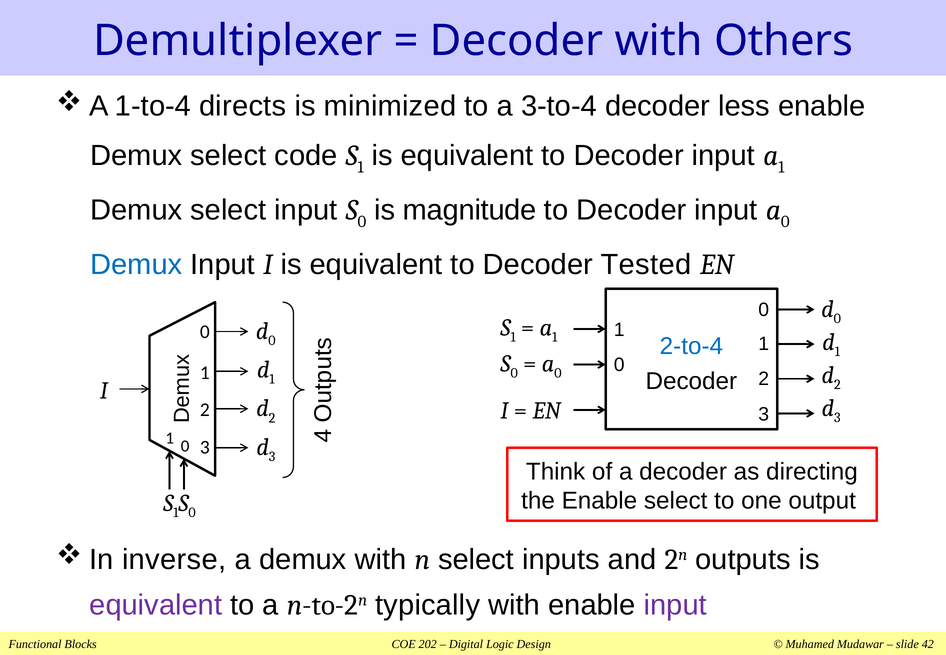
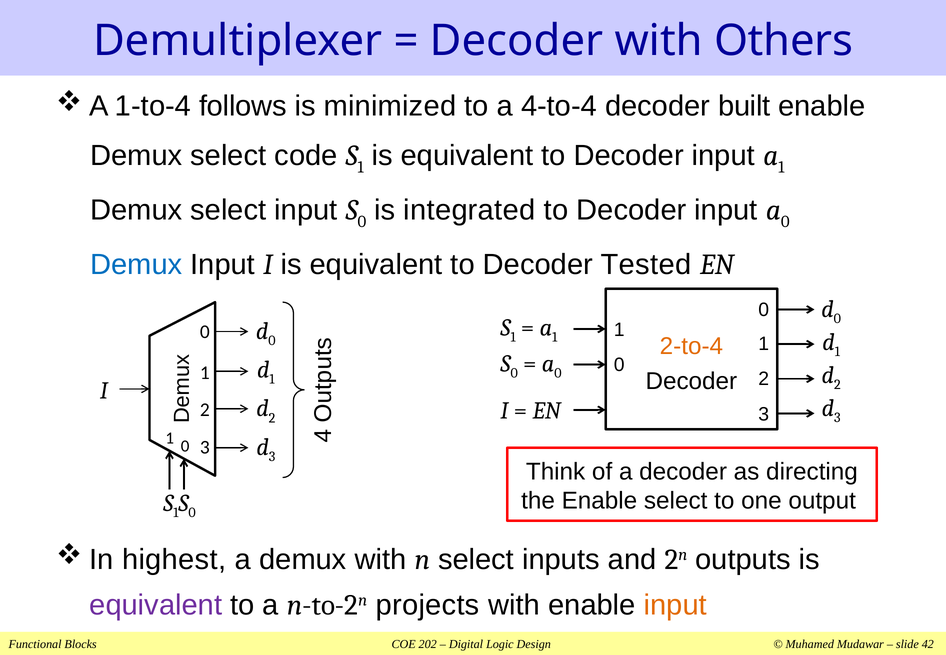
directs: directs -> follows (243, 106)
3-to-4: 3-to-4 -> 4-to-4 (559, 106)
less: less -> built (744, 106)
magnitude: magnitude -> integrated (469, 210)
2-to-4 colour: blue -> orange (691, 346)
inverse: inverse -> highest (174, 559)
typically: typically -> projects (428, 605)
input colour: purple -> orange (675, 605)
